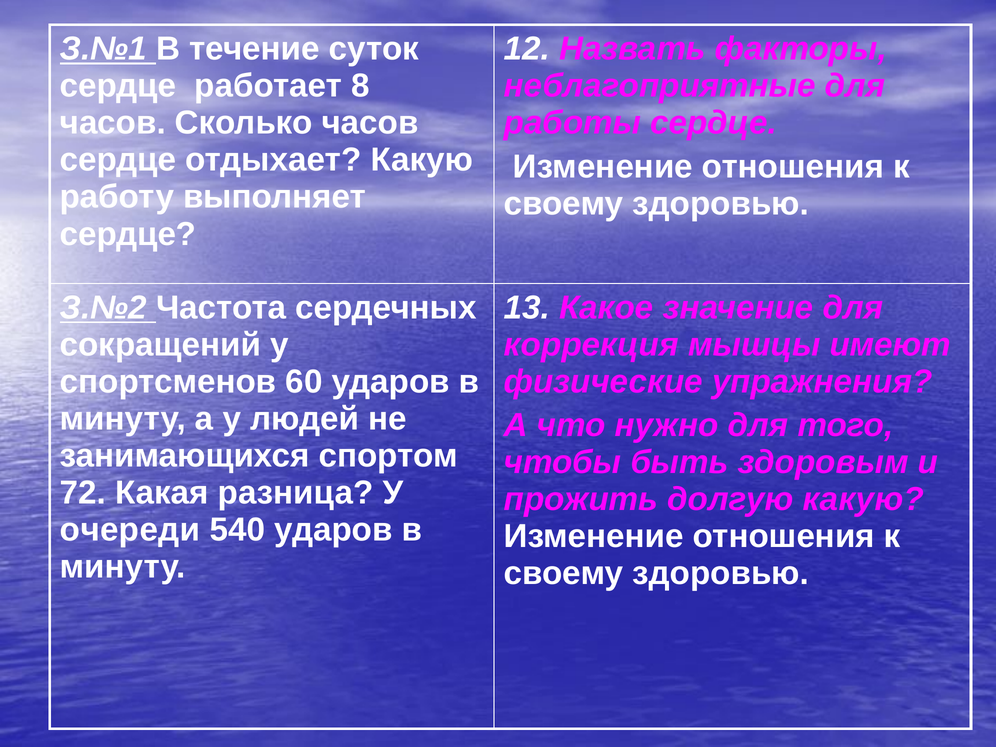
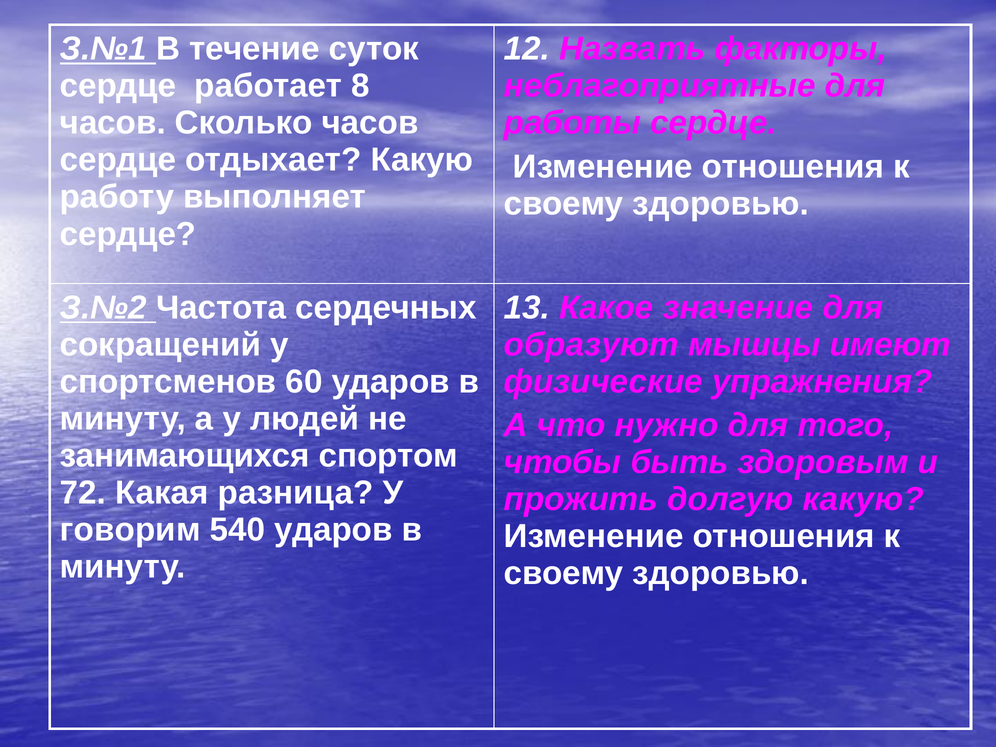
коррекция: коррекция -> образуют (591, 345)
очереди: очереди -> говорим (130, 530)
